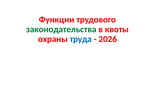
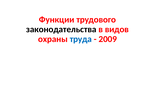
законодательства colour: green -> black (61, 29)
квоты: квоты -> видов (117, 29)
2026: 2026 -> 2009 (108, 39)
